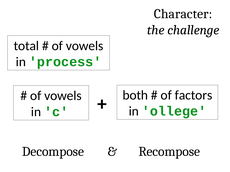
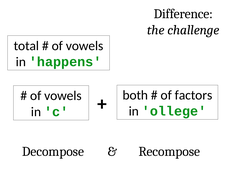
Character: Character -> Difference (183, 14)
process: process -> happens (65, 62)
